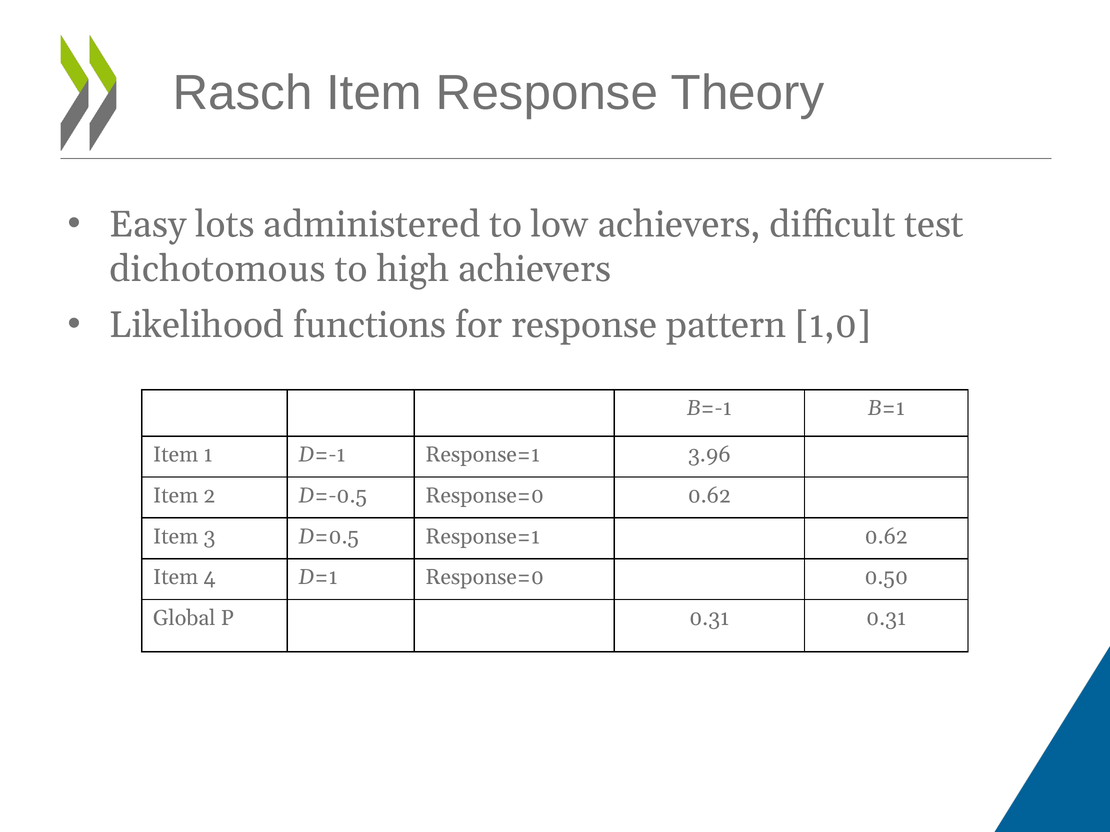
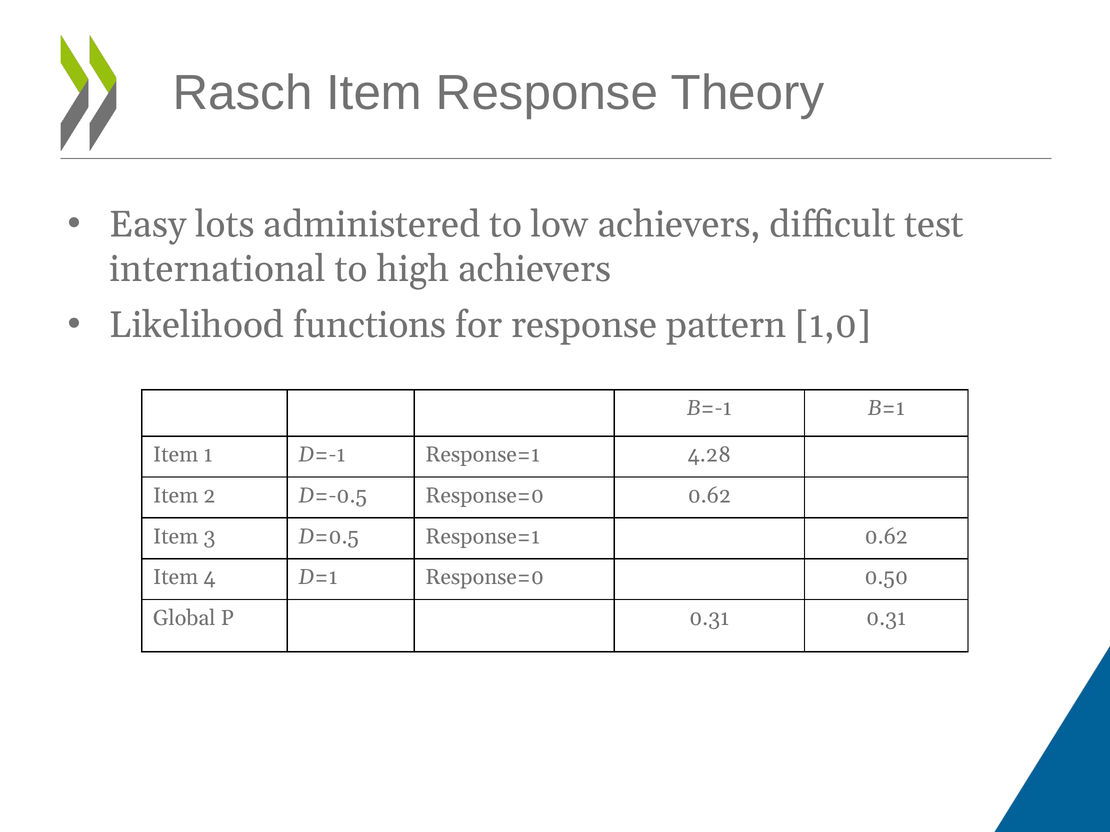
dichotomous: dichotomous -> international (218, 269)
3.96: 3.96 -> 4.28 (709, 455)
